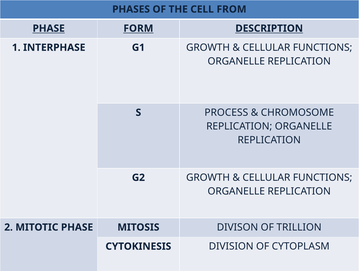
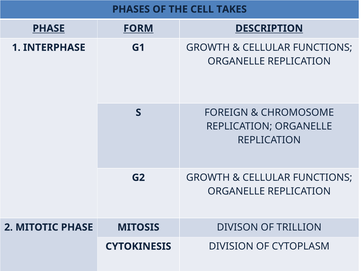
FROM: FROM -> TAKES (232, 9)
PROCESS: PROCESS -> FOREIGN (226, 113)
